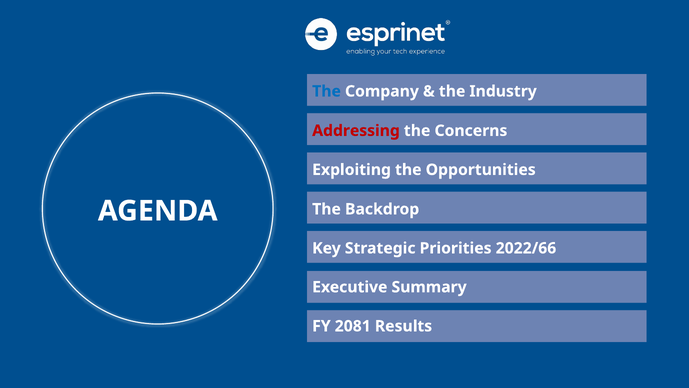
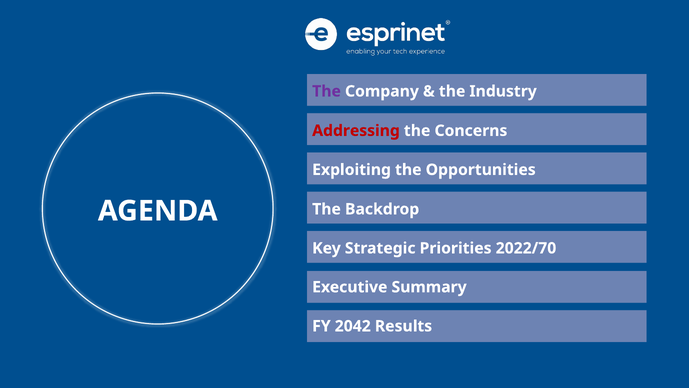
The colour: blue -> purple (327, 91)
2022/66: 2022/66 -> 2022/70 (526, 248)
2081: 2081 -> 2042 (353, 326)
